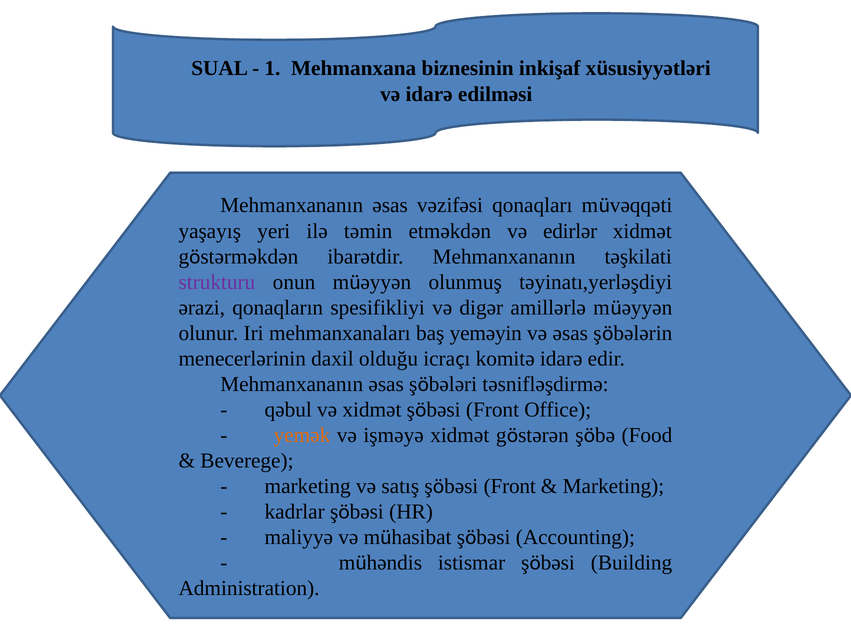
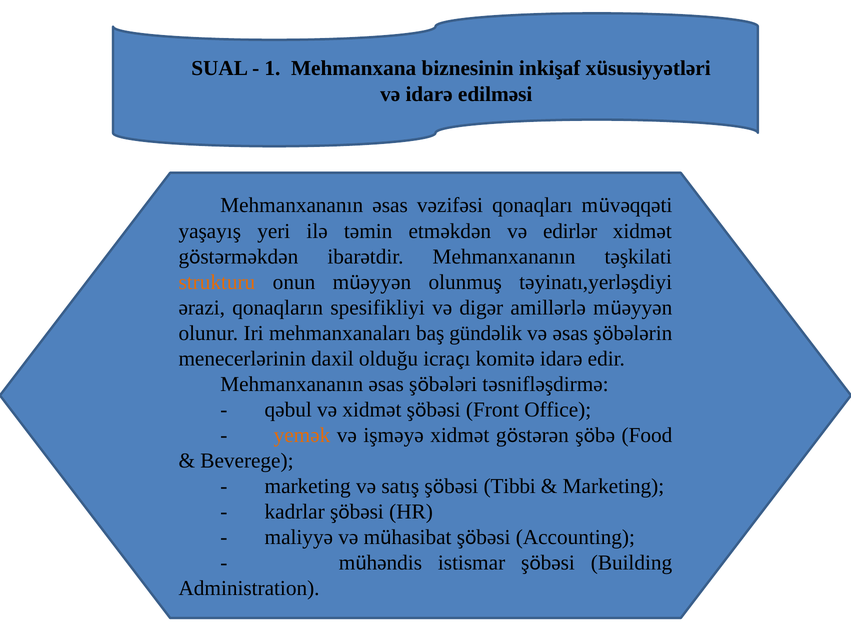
strukturu colour: purple -> orange (217, 282)
yeməyin: yeməyin -> gündəlik (486, 333)
satış şöbəsi Front: Front -> Tibbi (510, 486)
